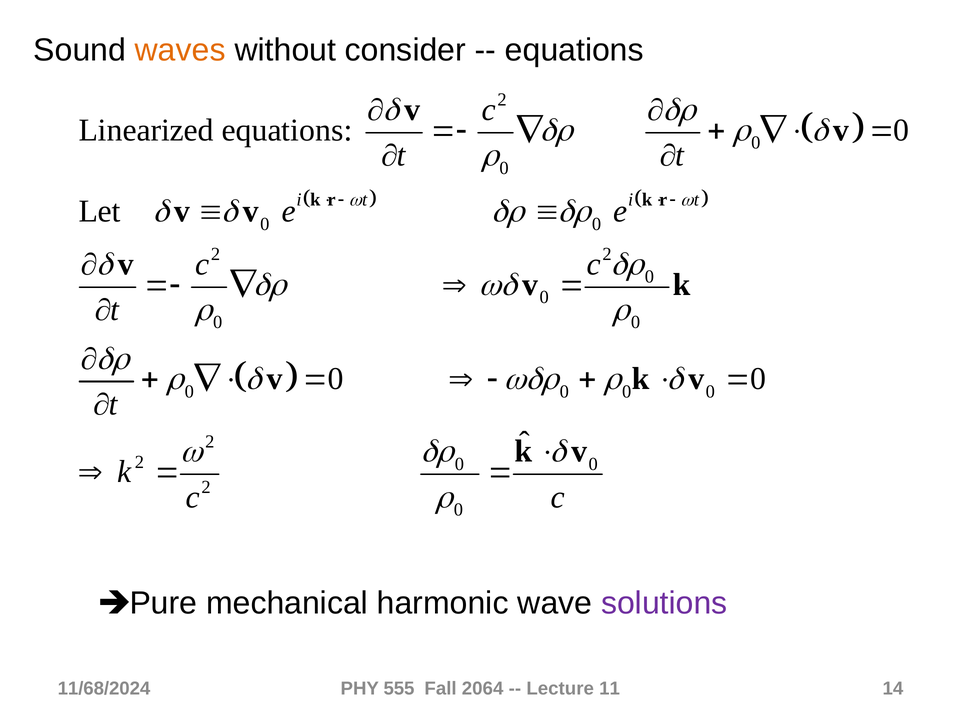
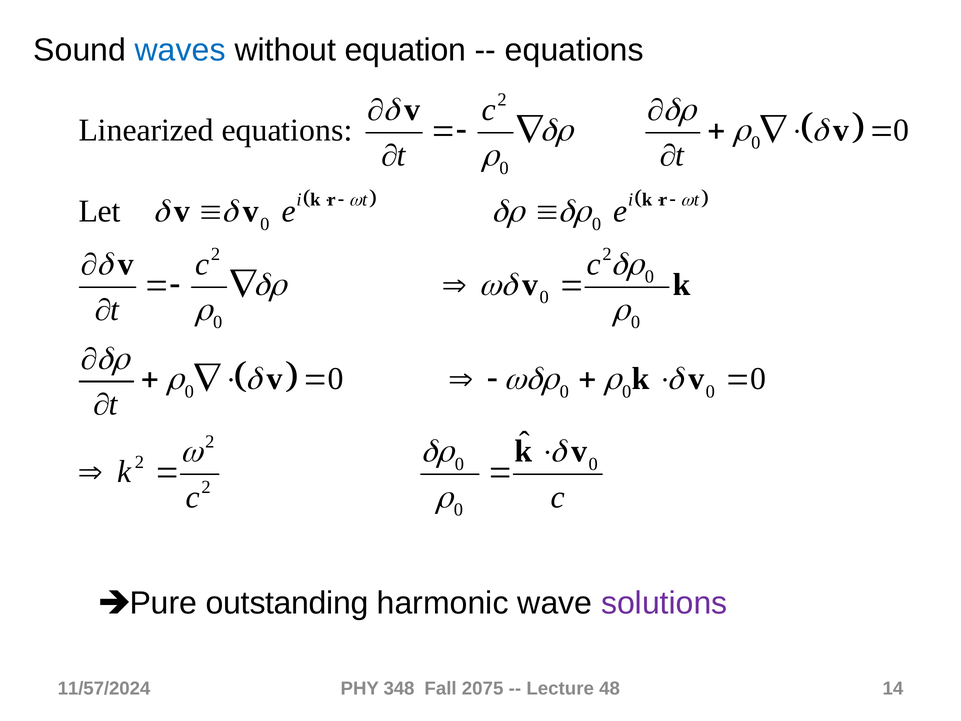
waves colour: orange -> blue (180, 50)
consider: consider -> equation (405, 50)
mechanical: mechanical -> outstanding (287, 603)
11/68/2024: 11/68/2024 -> 11/57/2024 (104, 689)
555: 555 -> 348 (399, 689)
2064: 2064 -> 2075 (483, 689)
11: 11 -> 48 (610, 689)
